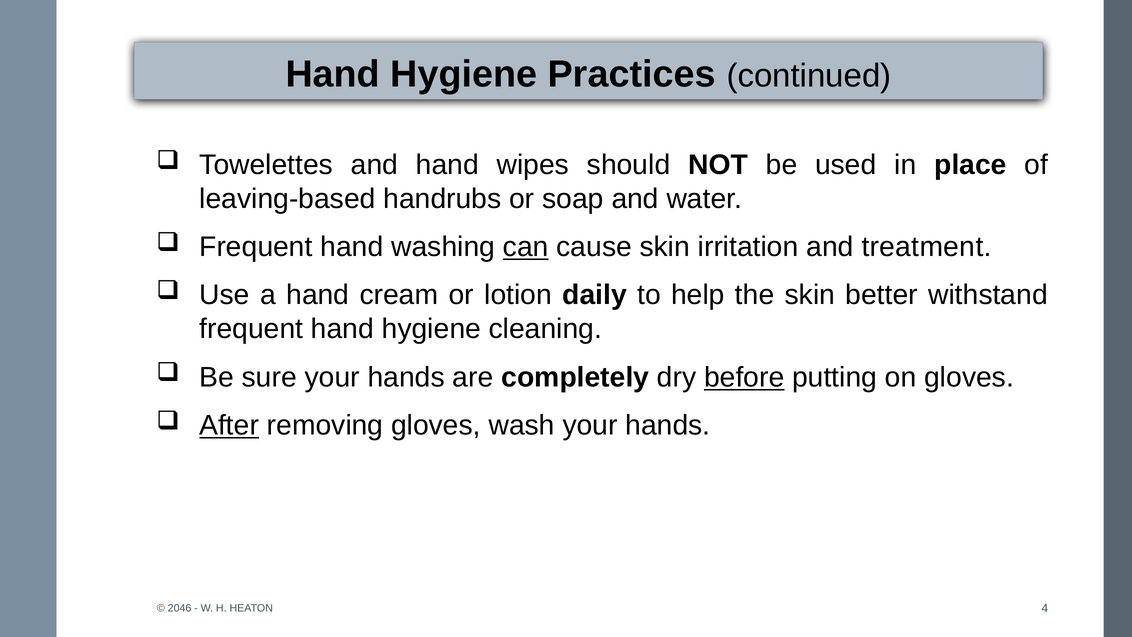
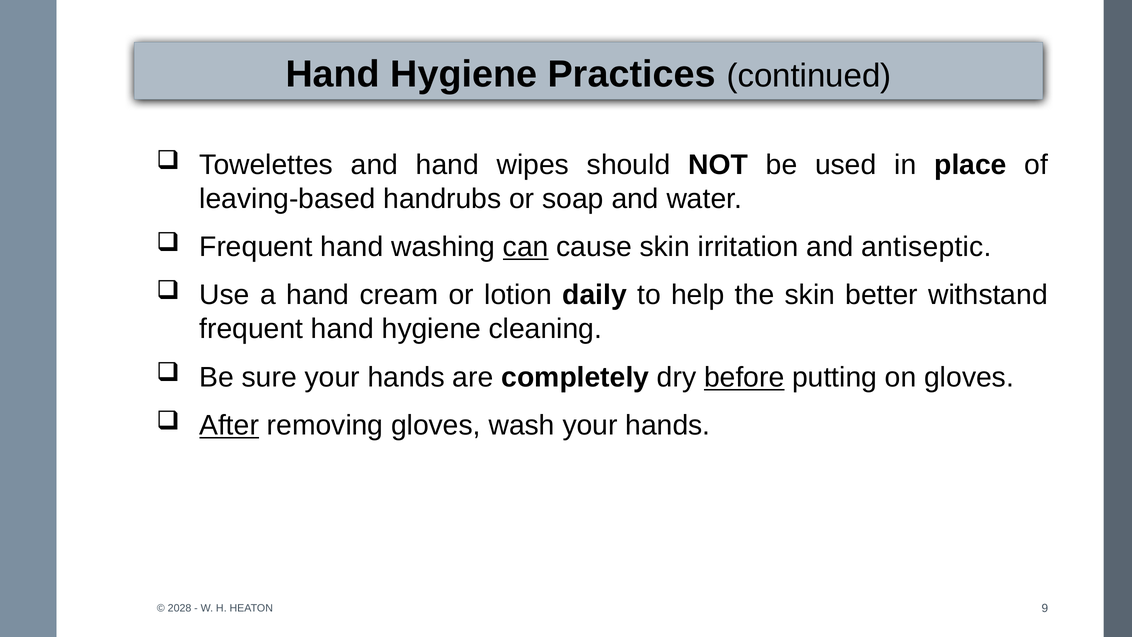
treatment: treatment -> antiseptic (927, 247)
2046: 2046 -> 2028 (180, 608)
4: 4 -> 9 (1045, 608)
